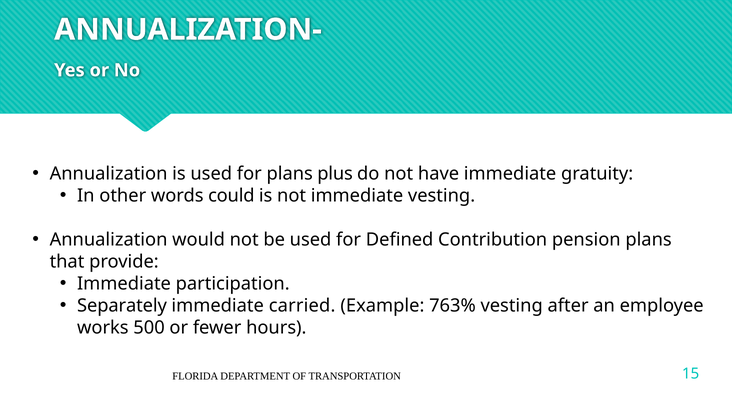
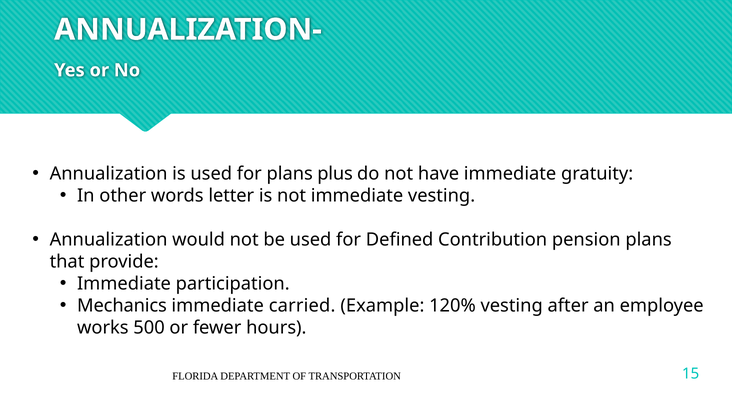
could: could -> letter (231, 196)
Separately: Separately -> Mechanics (122, 305)
763%: 763% -> 120% (452, 305)
